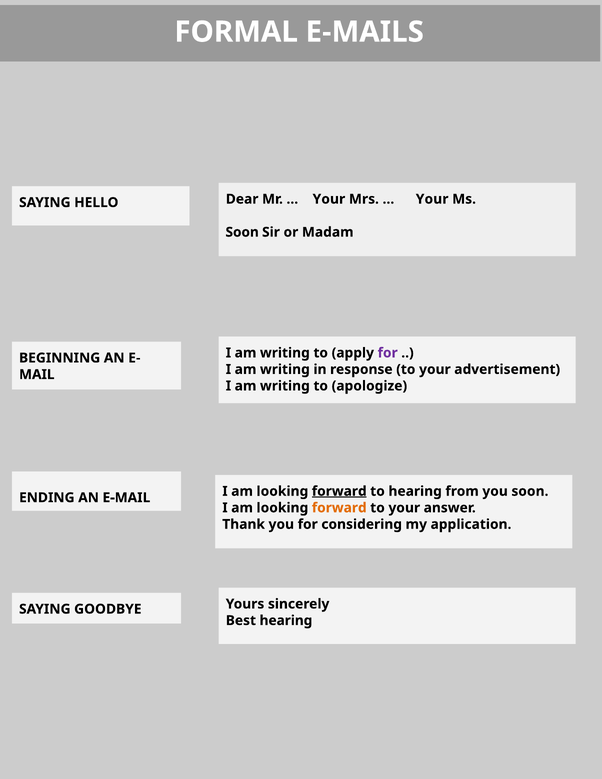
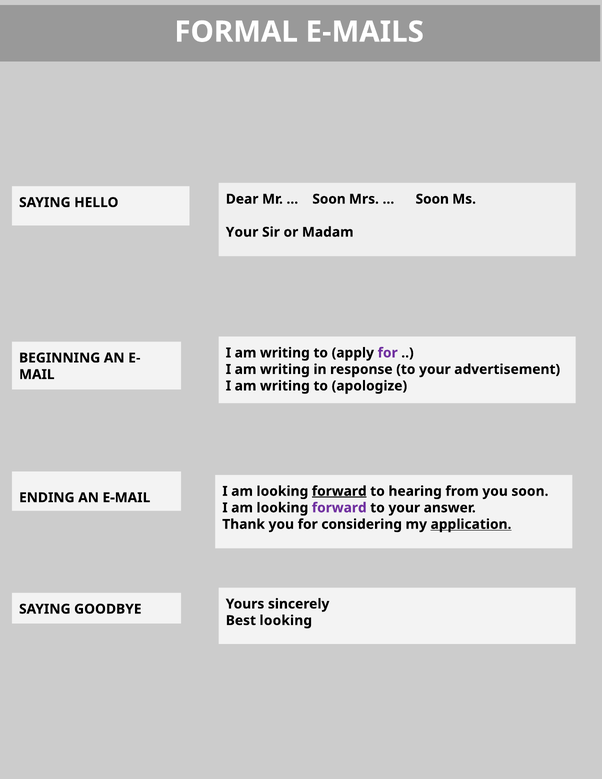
Your: Your -> Soon (329, 199)
Your: Your -> Soon (432, 199)
Soon: Soon -> Your (242, 232)
forward colour: orange -> purple (339, 508)
application underline: none -> present (471, 524)
Best hearing: hearing -> looking (286, 621)
